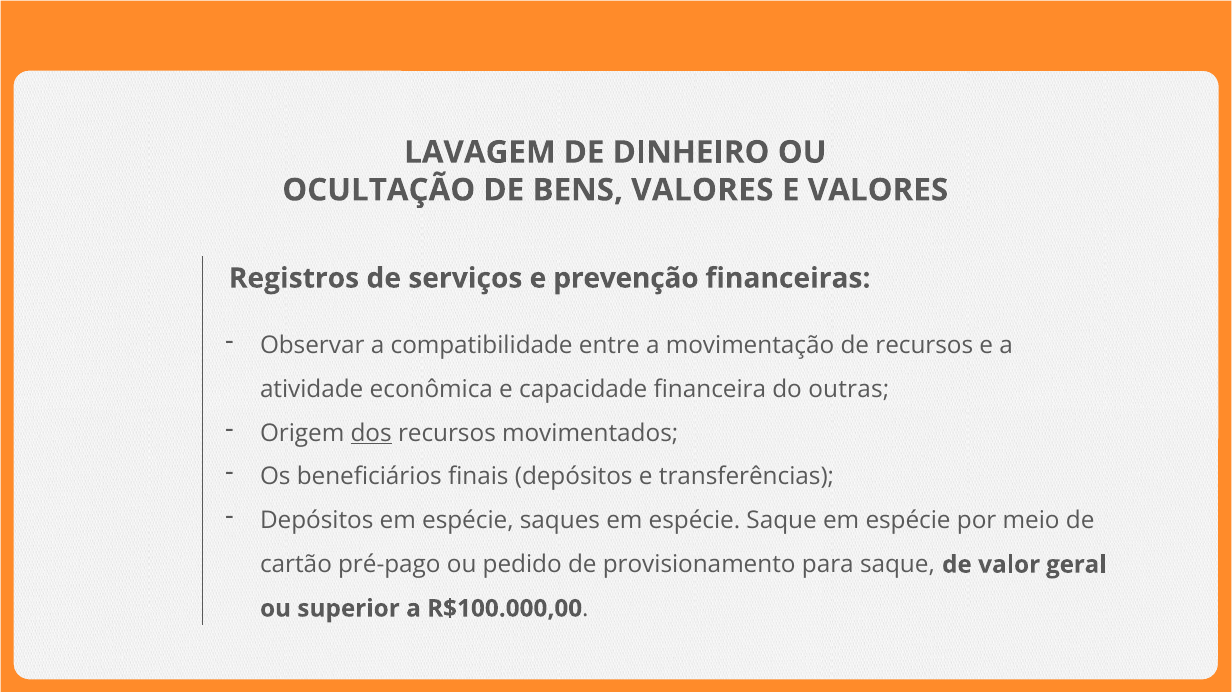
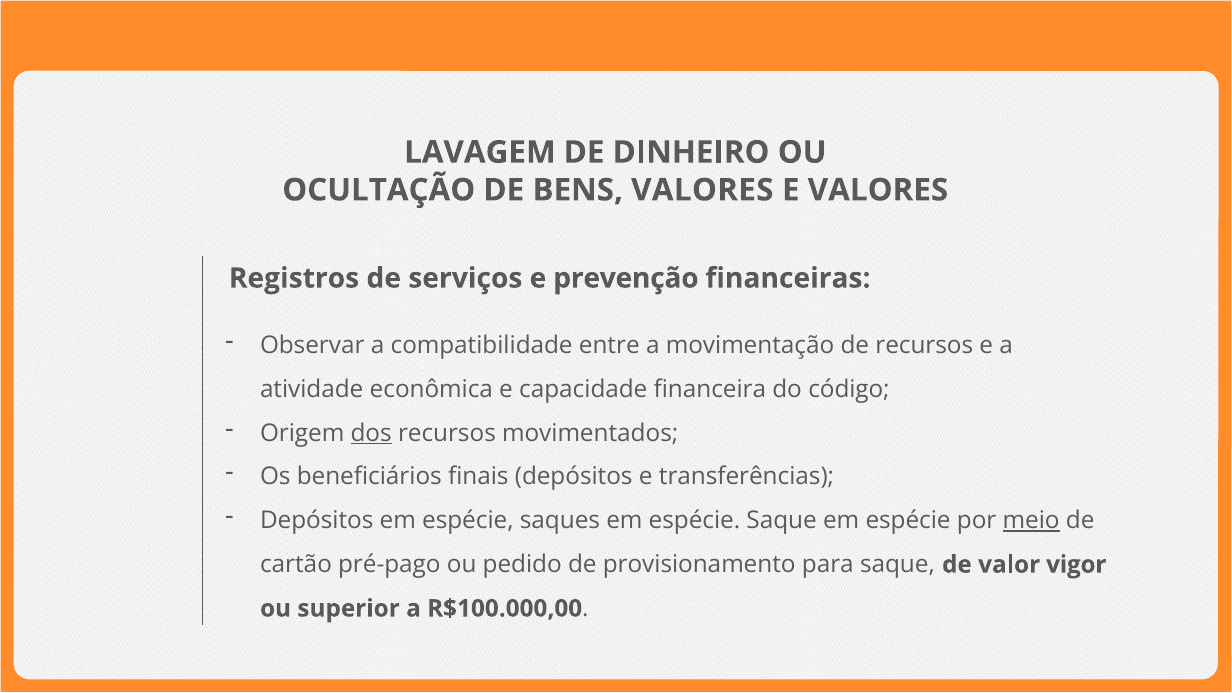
outras: outras -> código (849, 389)
meio underline: none -> present (1031, 521)
geral: geral -> vigor (1076, 565)
